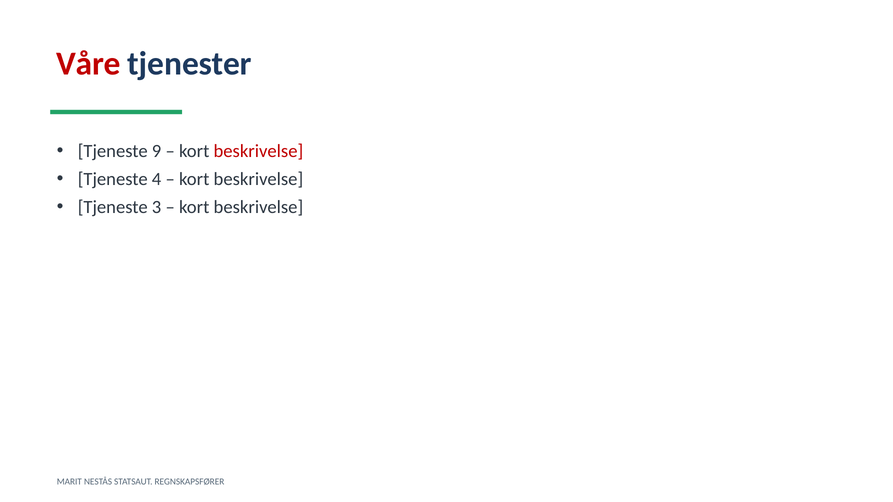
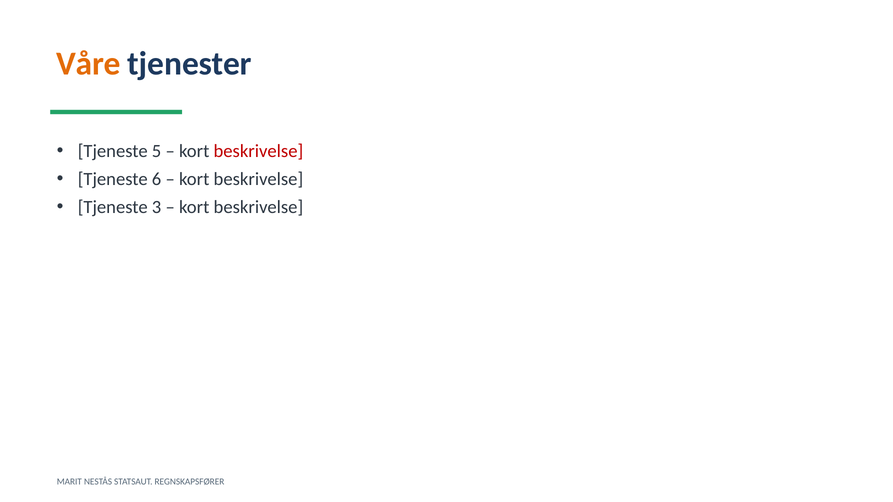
Våre colour: red -> orange (88, 64)
9: 9 -> 5 (157, 151)
4: 4 -> 6 (157, 179)
